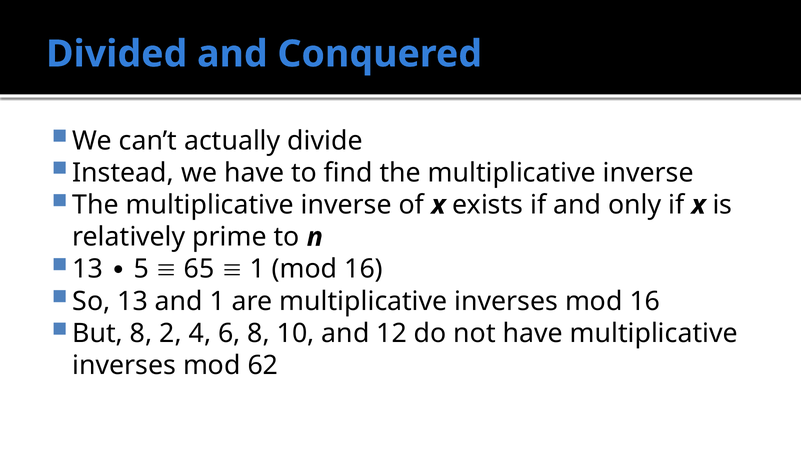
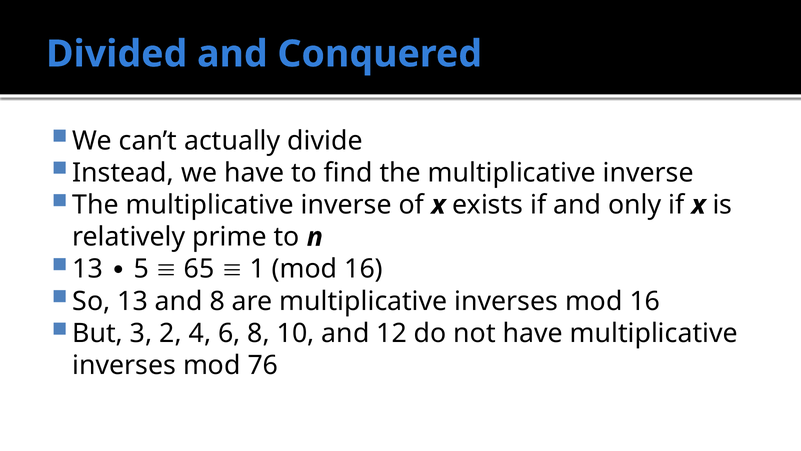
and 1: 1 -> 8 (217, 301)
But 8: 8 -> 3 (141, 333)
62: 62 -> 76 (263, 365)
